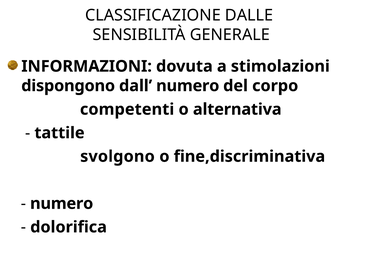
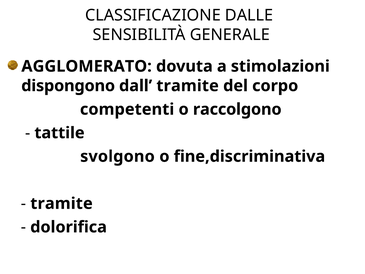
INFORMAZIONI: INFORMAZIONI -> AGGLOMERATO (87, 66)
dall numero: numero -> tramite (188, 86)
alternativa: alternativa -> raccolgono (237, 109)
numero: numero -> tramite (62, 203)
